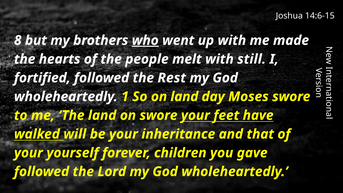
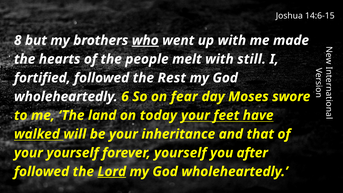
1: 1 -> 6 (125, 97)
on land: land -> fear (184, 97)
on swore: swore -> today (158, 115)
forever children: children -> yourself (180, 153)
gave: gave -> after (252, 153)
Lord underline: none -> present (112, 172)
